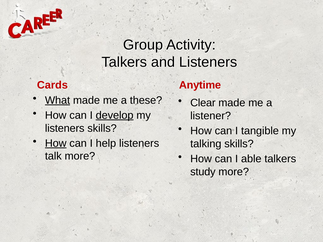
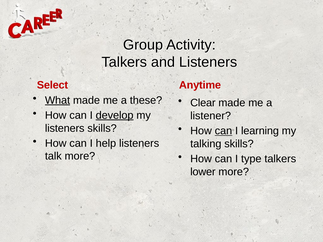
Cards: Cards -> Select (52, 85)
can underline: none -> present (223, 131)
tangible: tangible -> learning (260, 131)
How underline: present -> none (56, 143)
able: able -> type (251, 159)
study: study -> lower (203, 172)
